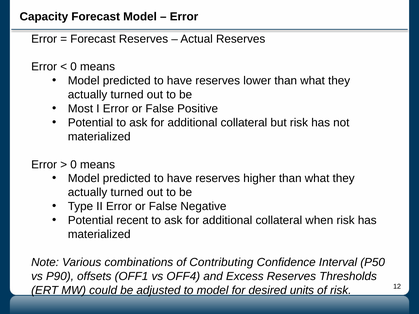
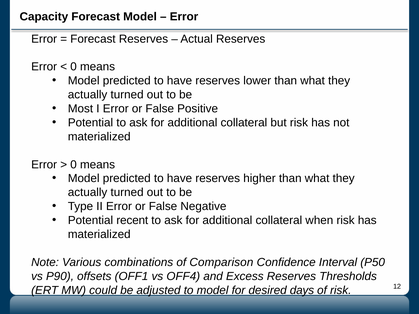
Contributing: Contributing -> Comparison (221, 262)
units: units -> days (302, 290)
